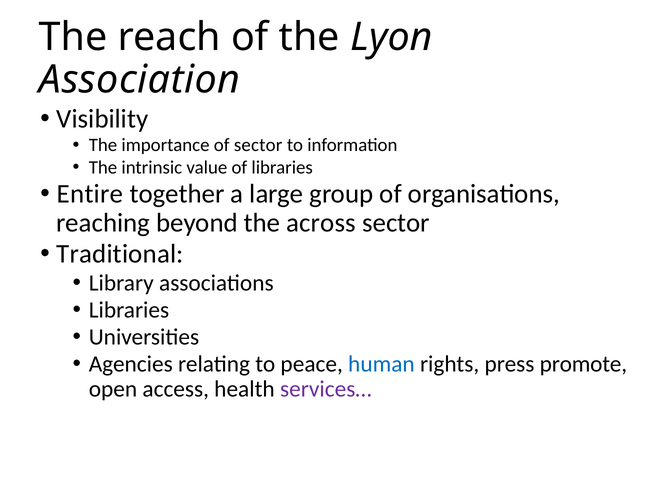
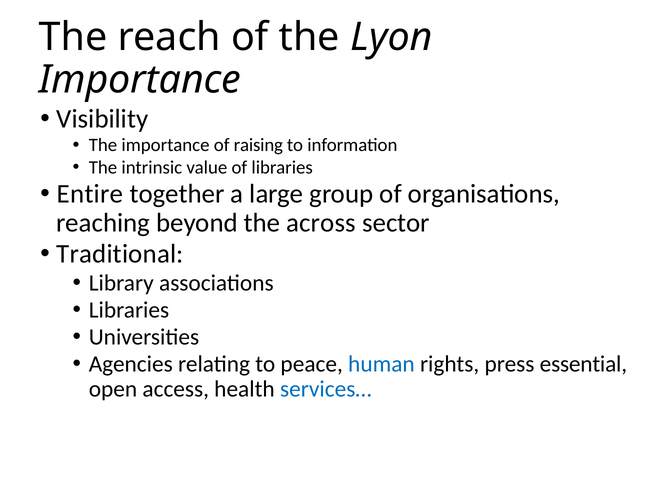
Association: Association -> Importance (140, 80)
of sector: sector -> raising (258, 145)
promote: promote -> essential (583, 364)
services… colour: purple -> blue (326, 389)
